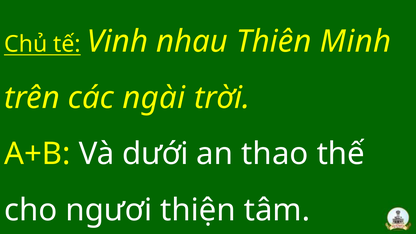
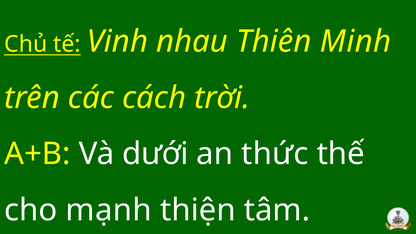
ngài: ngài -> cách (154, 98)
thao: thao -> thức (275, 154)
ngươi: ngươi -> mạnh (109, 210)
